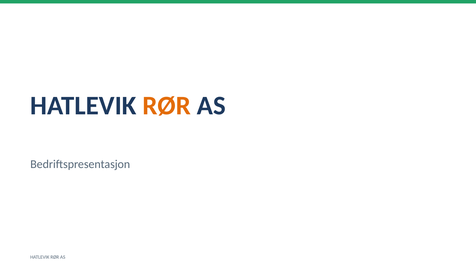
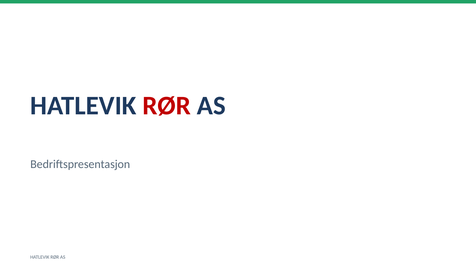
RØR colour: orange -> red (167, 106)
